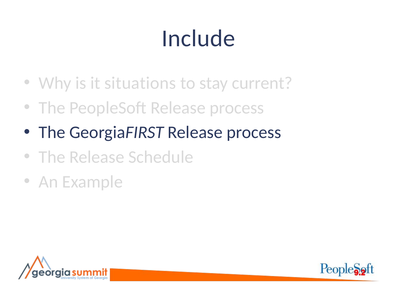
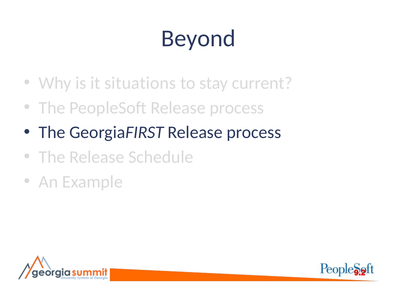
Include: Include -> Beyond (198, 38)
